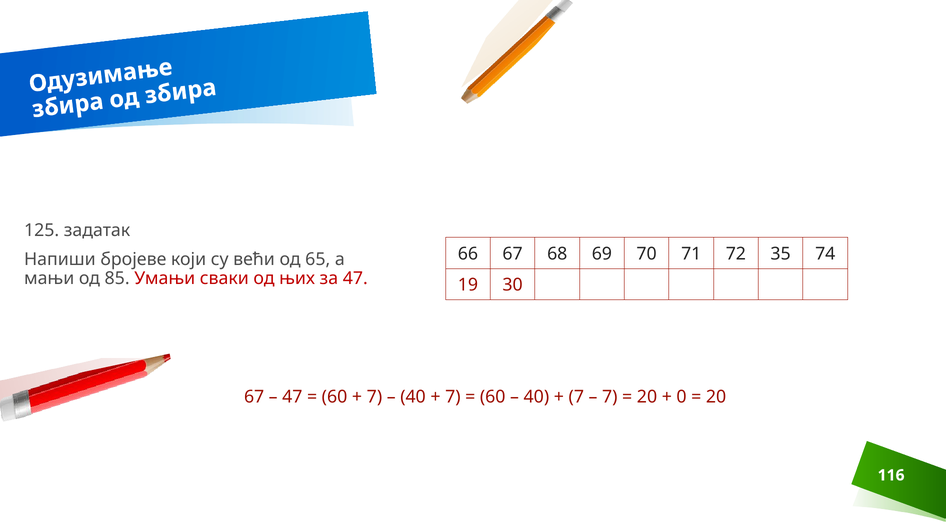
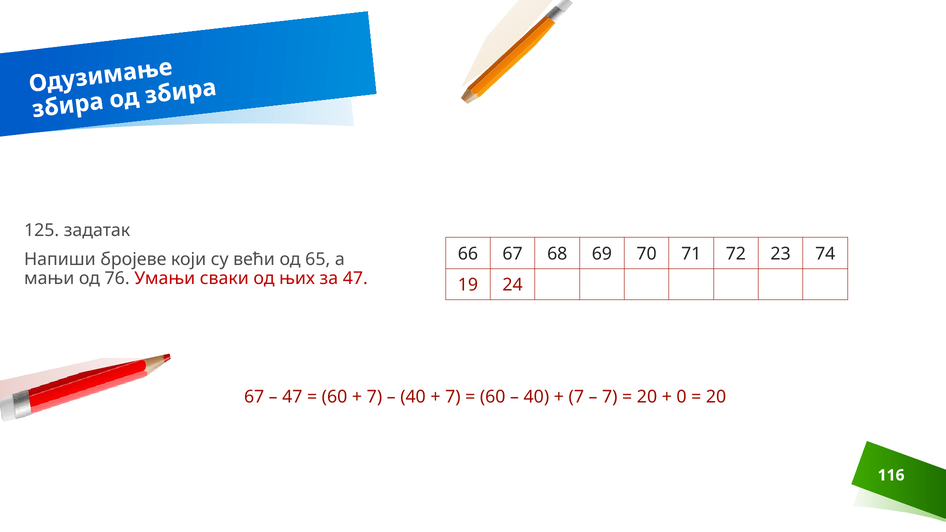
35: 35 -> 23 (781, 254)
85: 85 -> 76 (117, 279)
30: 30 -> 24 (513, 285)
